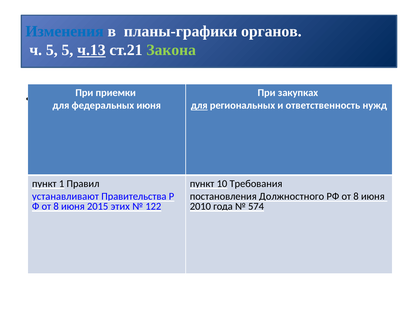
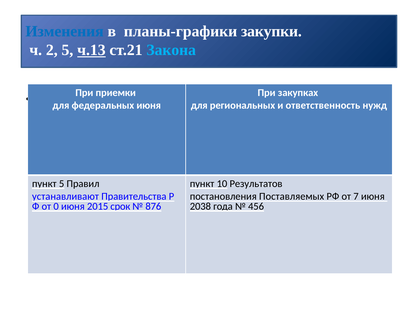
органов: органов -> закупки (271, 31)
ч 5: 5 -> 2 (52, 50)
Закона colour: light green -> light blue (171, 50)
для underline: present -> none (199, 105)
пункт 1: 1 -> 5 (62, 184)
Требования: Требования -> Результатов (256, 184)
Должностного: Должностного -> Поставляемых (292, 196)
РФ от 8: 8 -> 7 (356, 196)
8: 8 -> 0 (56, 206)
этих: этих -> срок (120, 206)
122: 122 -> 876 (153, 206)
2010: 2010 -> 2038 (200, 206)
574: 574 -> 456 (256, 206)
